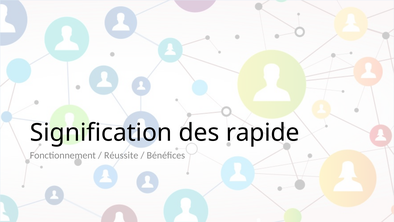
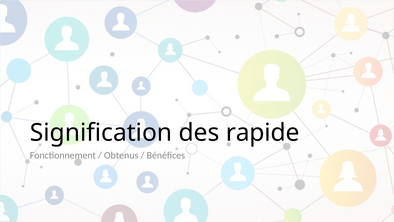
Réussite: Réussite -> Obtenus (121, 155)
